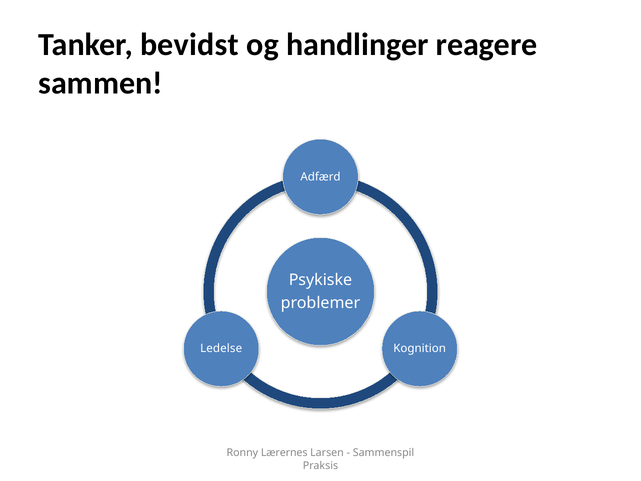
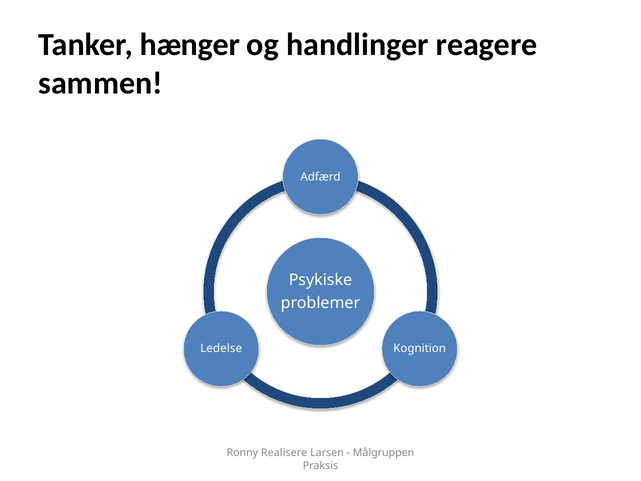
bevidst: bevidst -> hænger (190, 44)
Lærernes: Lærernes -> Realisere (284, 453)
Sammenspil: Sammenspil -> Målgruppen (384, 453)
